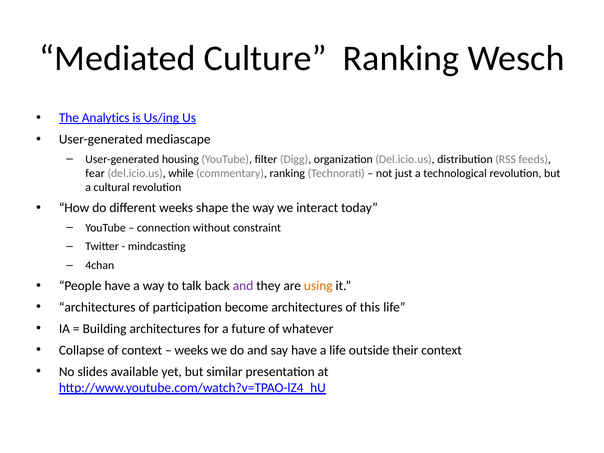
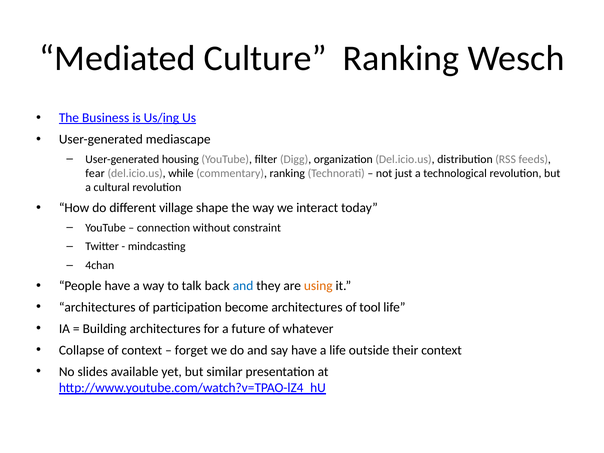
Analytics: Analytics -> Business (106, 118)
different weeks: weeks -> village (176, 208)
and colour: purple -> blue (243, 286)
this: this -> tool (370, 307)
weeks: weeks -> forget (191, 350)
